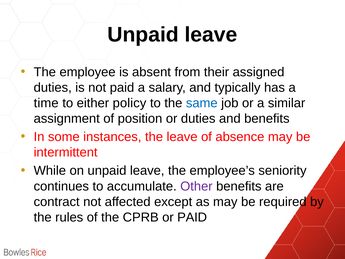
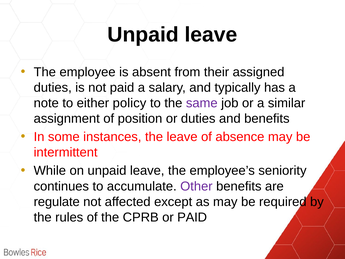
time: time -> note (46, 103)
same colour: blue -> purple (202, 103)
contract: contract -> regulate (57, 202)
